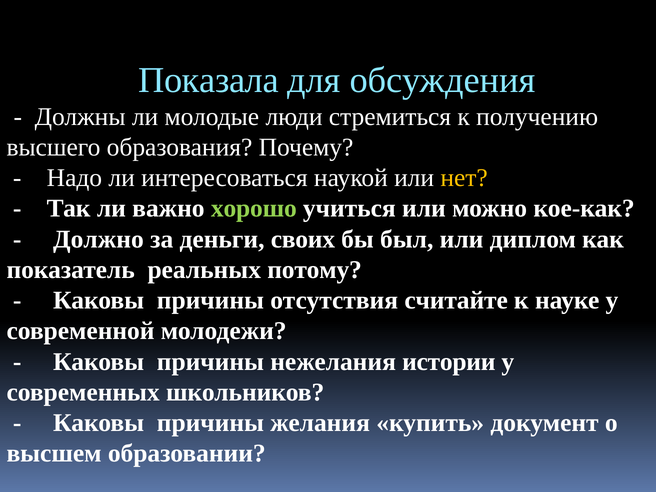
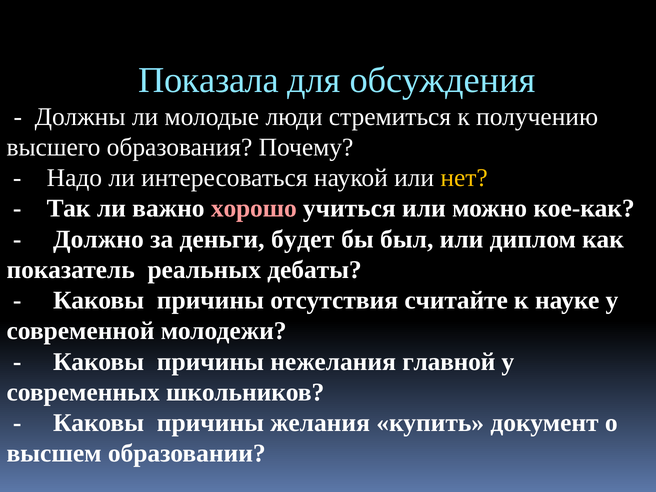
хорошо colour: light green -> pink (254, 208)
своих: своих -> будет (303, 239)
потому: потому -> дебаты (315, 270)
истории: истории -> главной (449, 362)
